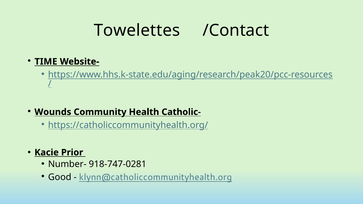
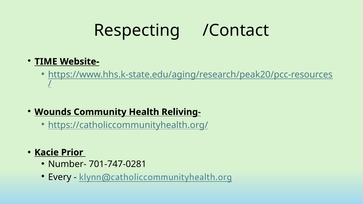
Towelettes: Towelettes -> Respecting (137, 30)
Catholic-: Catholic- -> Reliving- (181, 112)
918-747-0281: 918-747-0281 -> 701-747-0281 (118, 164)
Good: Good -> Every (60, 177)
